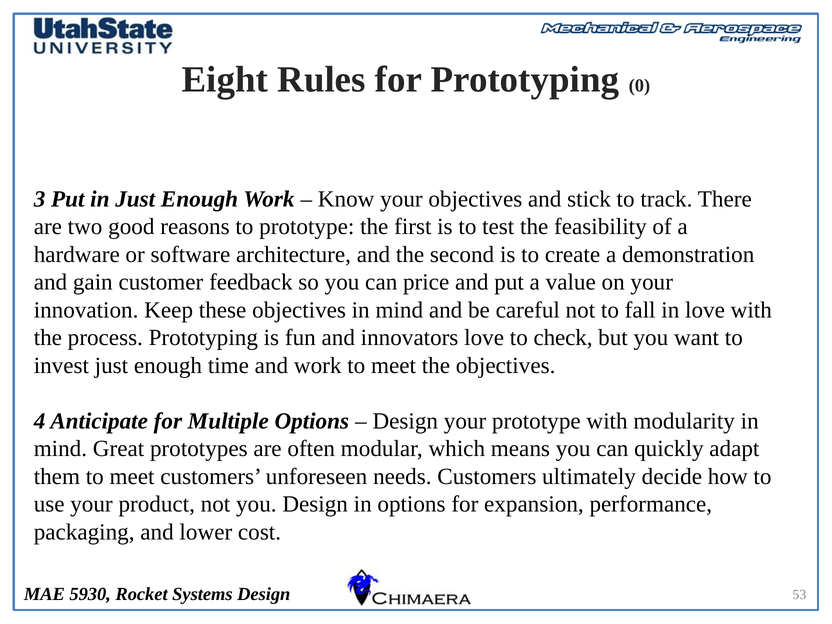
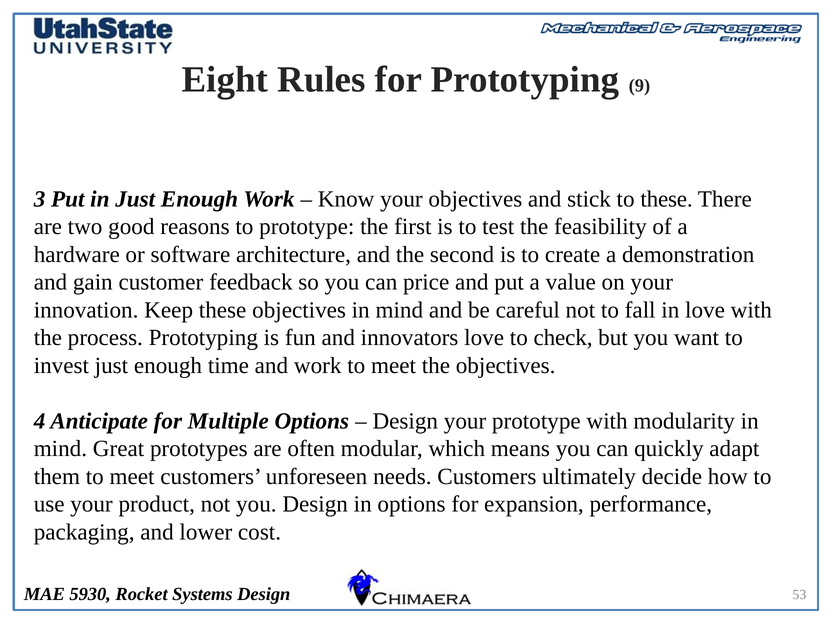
0: 0 -> 9 (639, 86)
to track: track -> these (667, 199)
